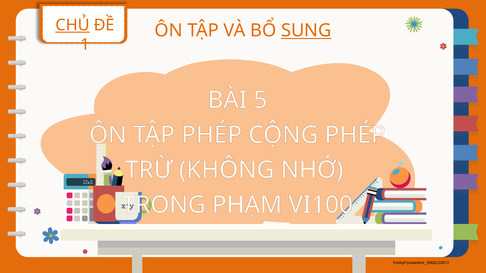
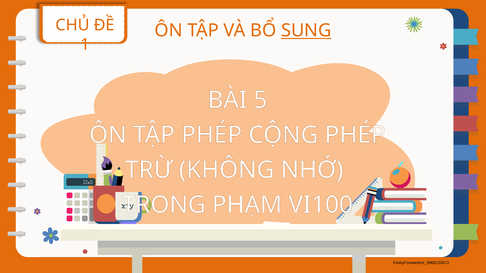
CHỦ underline: present -> none (72, 25)
